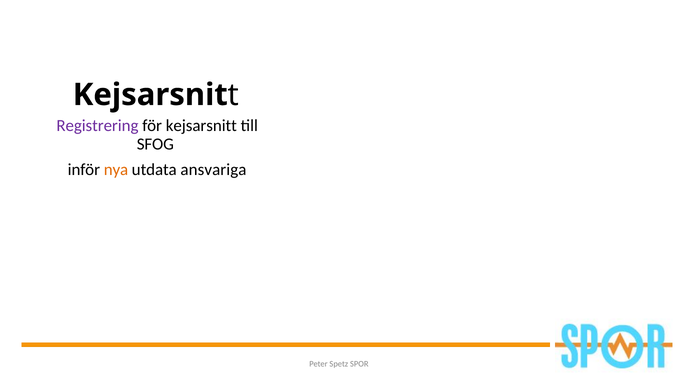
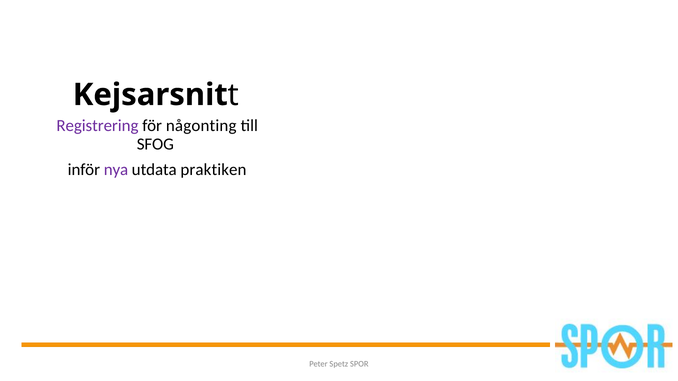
kejsarsnitt: kejsarsnitt -> någonting (201, 126)
nya colour: orange -> purple (116, 170)
ansvariga: ansvariga -> praktiken (213, 170)
